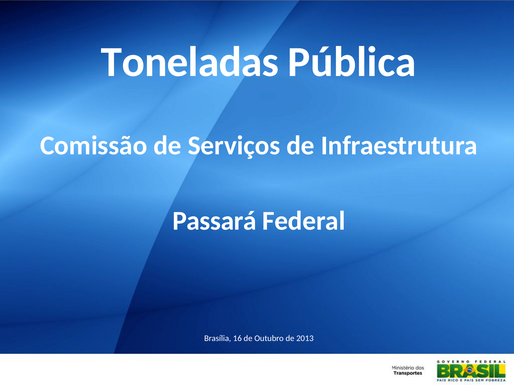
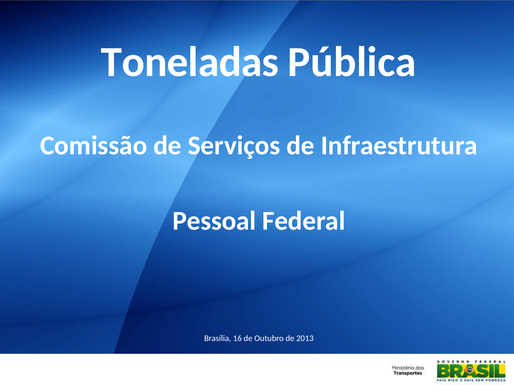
Passará: Passará -> Pessoal (214, 221)
